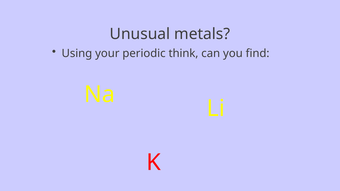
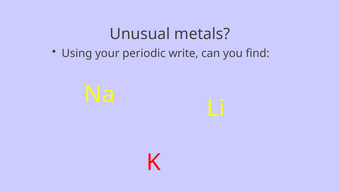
think: think -> write (183, 53)
